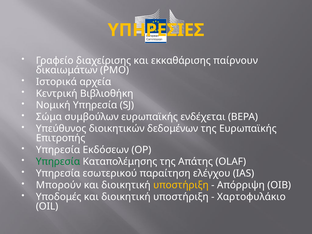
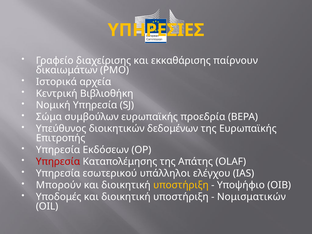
ενδέχεται: ενδέχεται -> προεδρία (203, 117)
Υπηρεσία colour: green -> red (58, 162)
παραίτηση: παραίτηση -> υπάλληλοι (165, 173)
Απόρριψη: Απόρριψη -> Υποψήφιο (241, 185)
Χαρτοφυλάκιο: Χαρτοφυλάκιο -> Νομισματικών (251, 197)
